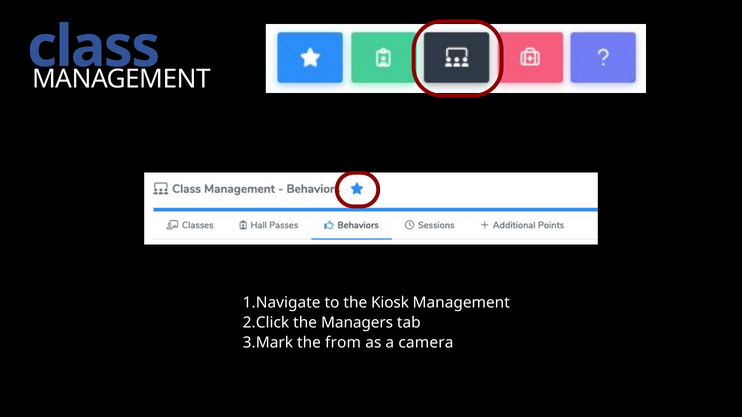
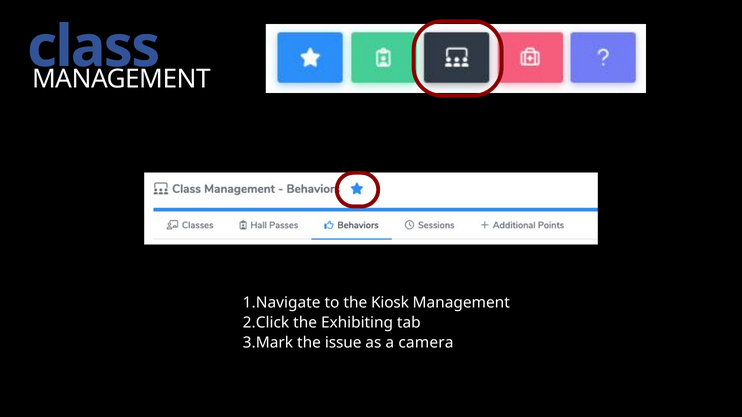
Managers: Managers -> Exhibiting (357, 323)
from: from -> issue (343, 343)
